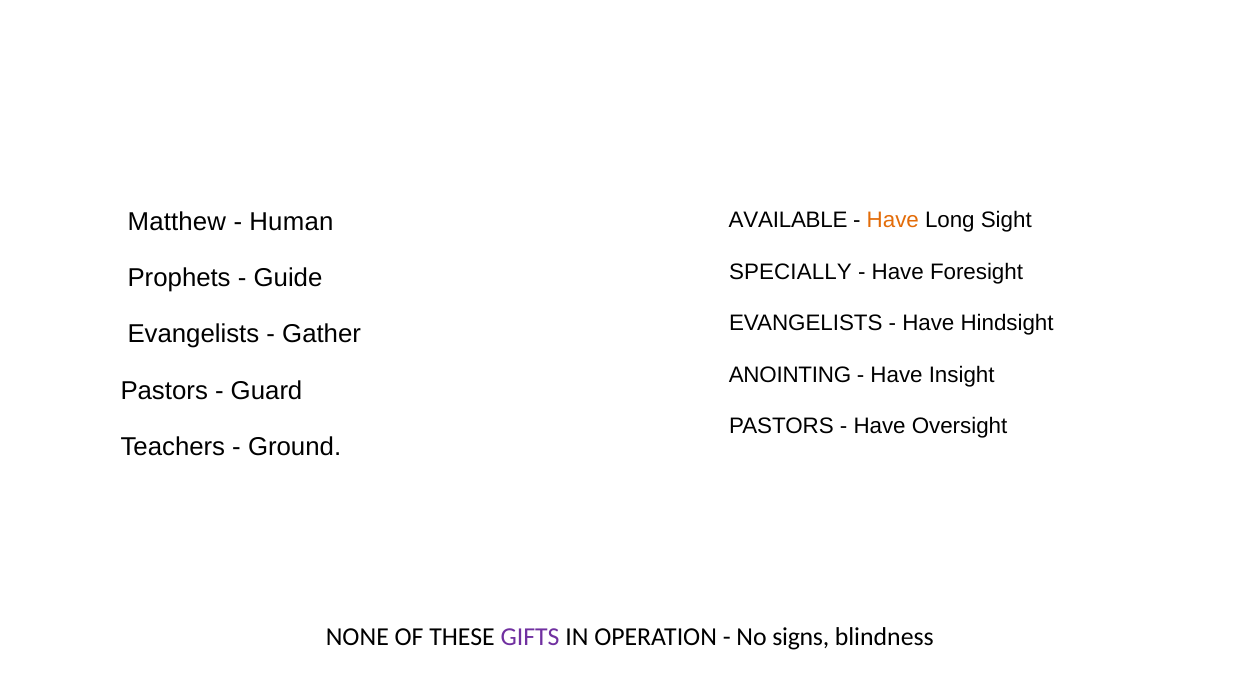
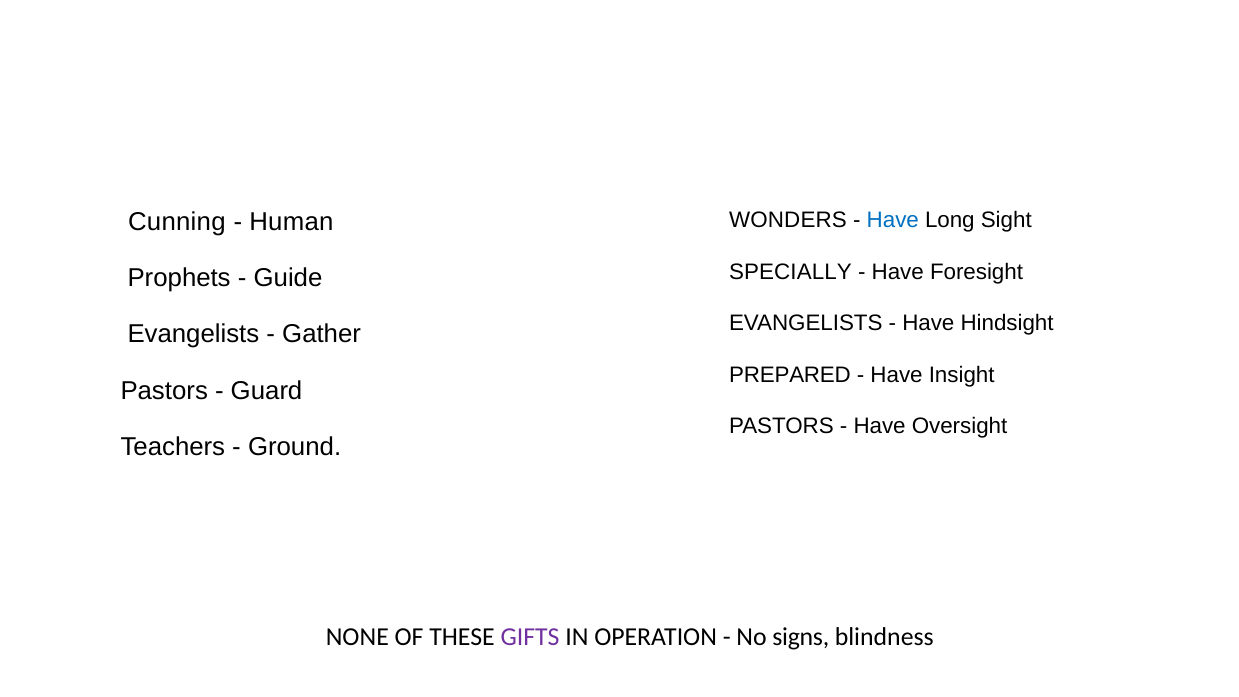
Matthew: Matthew -> Cunning (177, 222)
AVAILABLE: AVAILABLE -> WONDERS (788, 220)
Have colour: orange -> blue (893, 220)
ANOINTING: ANOINTING -> PREPARED (790, 375)
